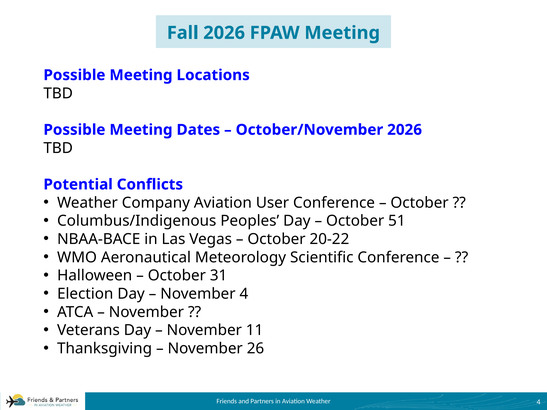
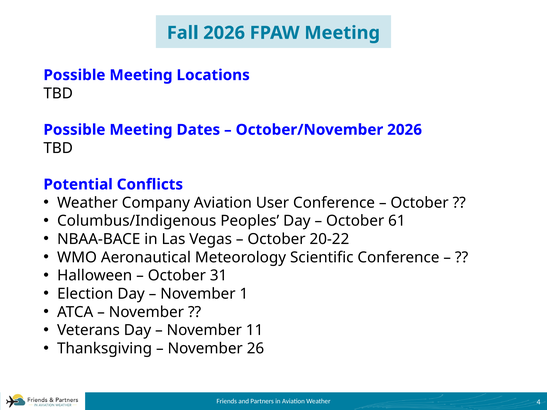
51: 51 -> 61 (397, 221)
November 4: 4 -> 1 (244, 294)
